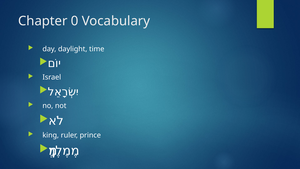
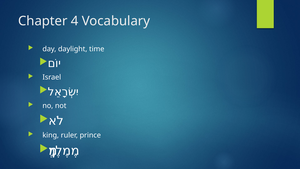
0: 0 -> 4 (75, 21)
